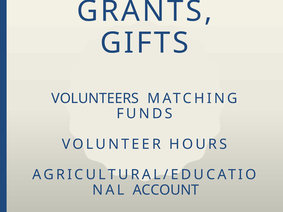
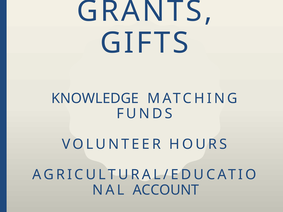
VOLUNTEERS: VOLUNTEERS -> KNOWLEDGE (95, 99)
